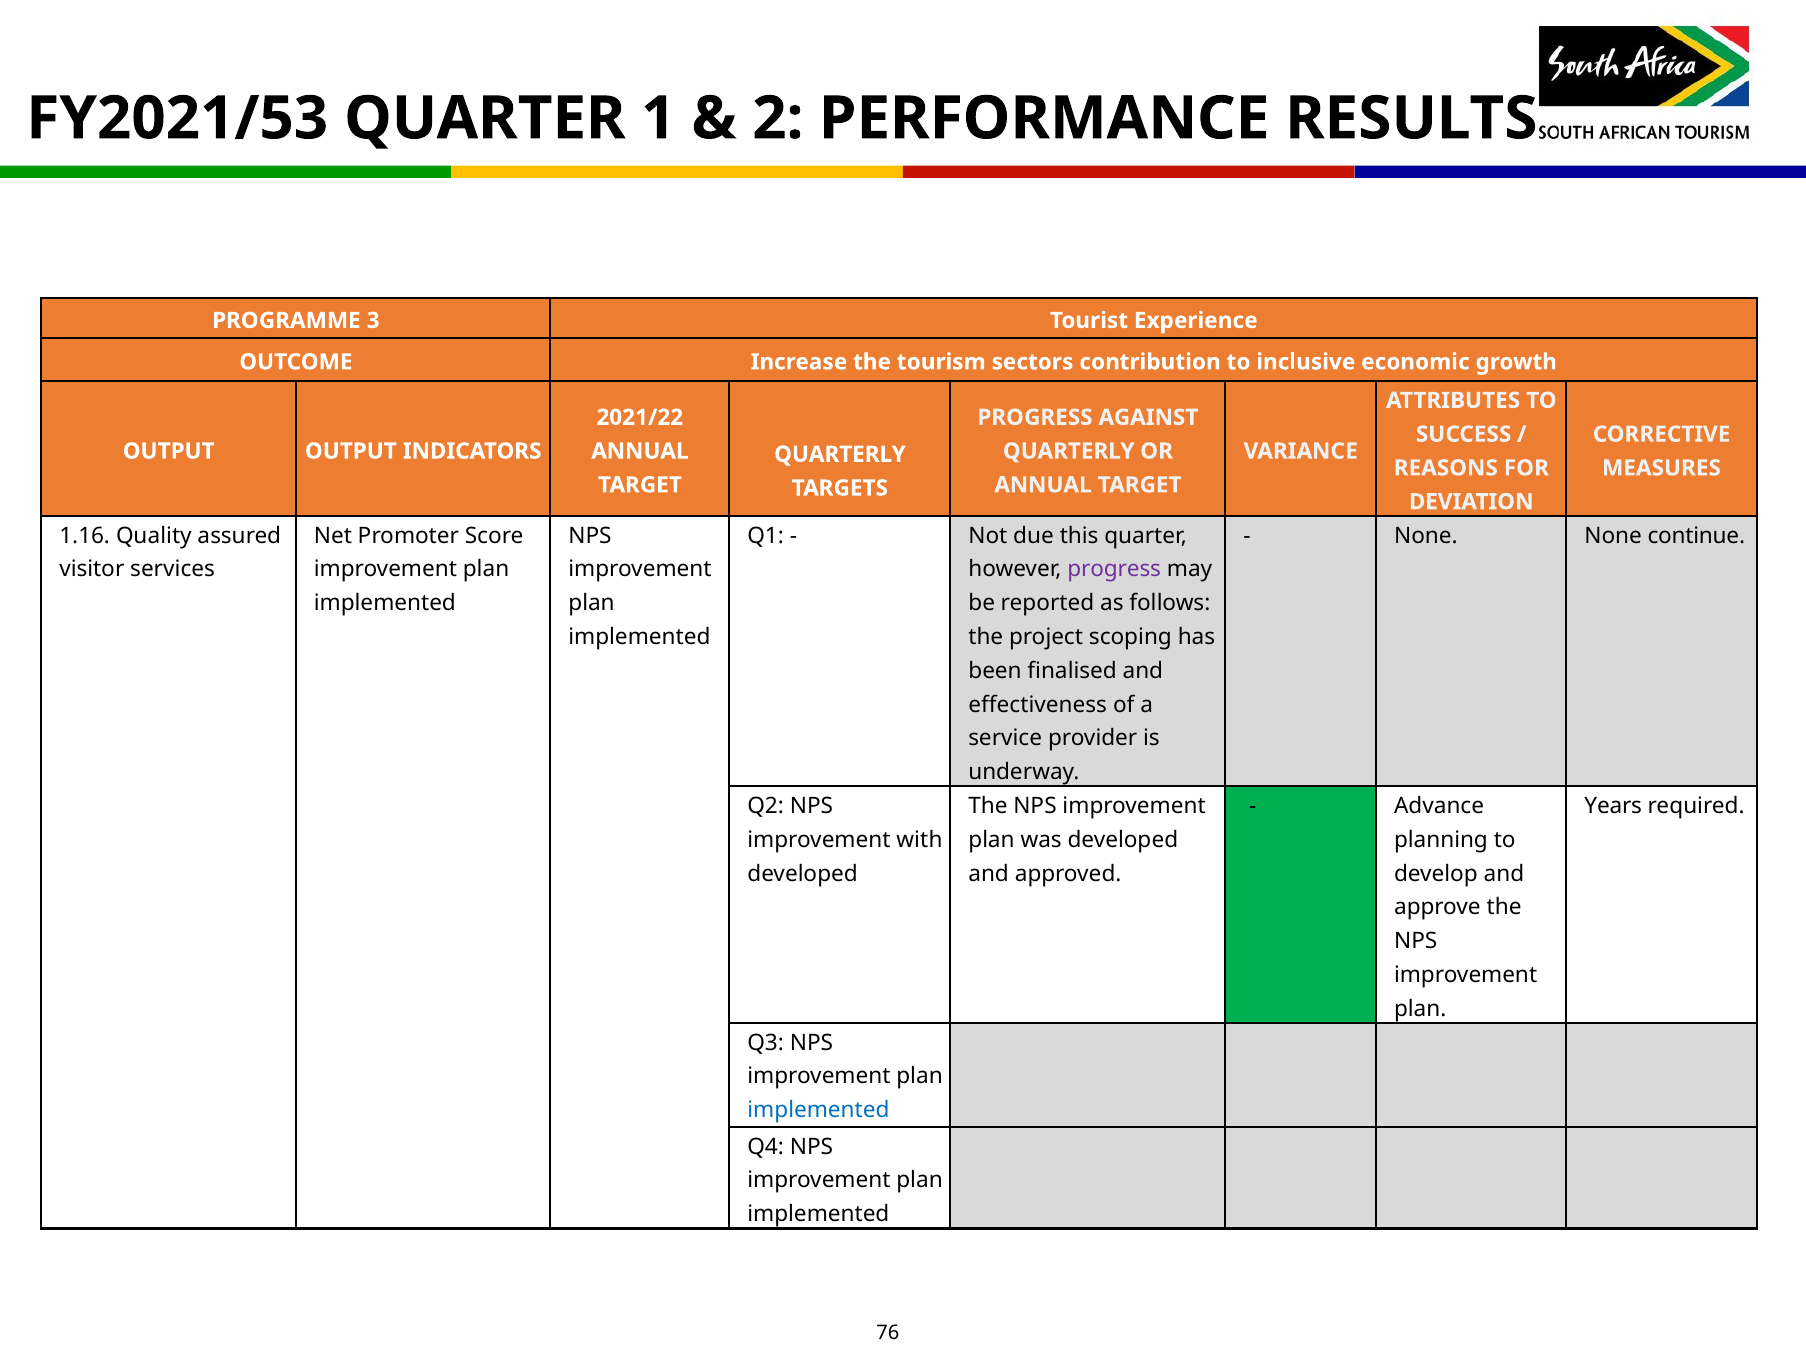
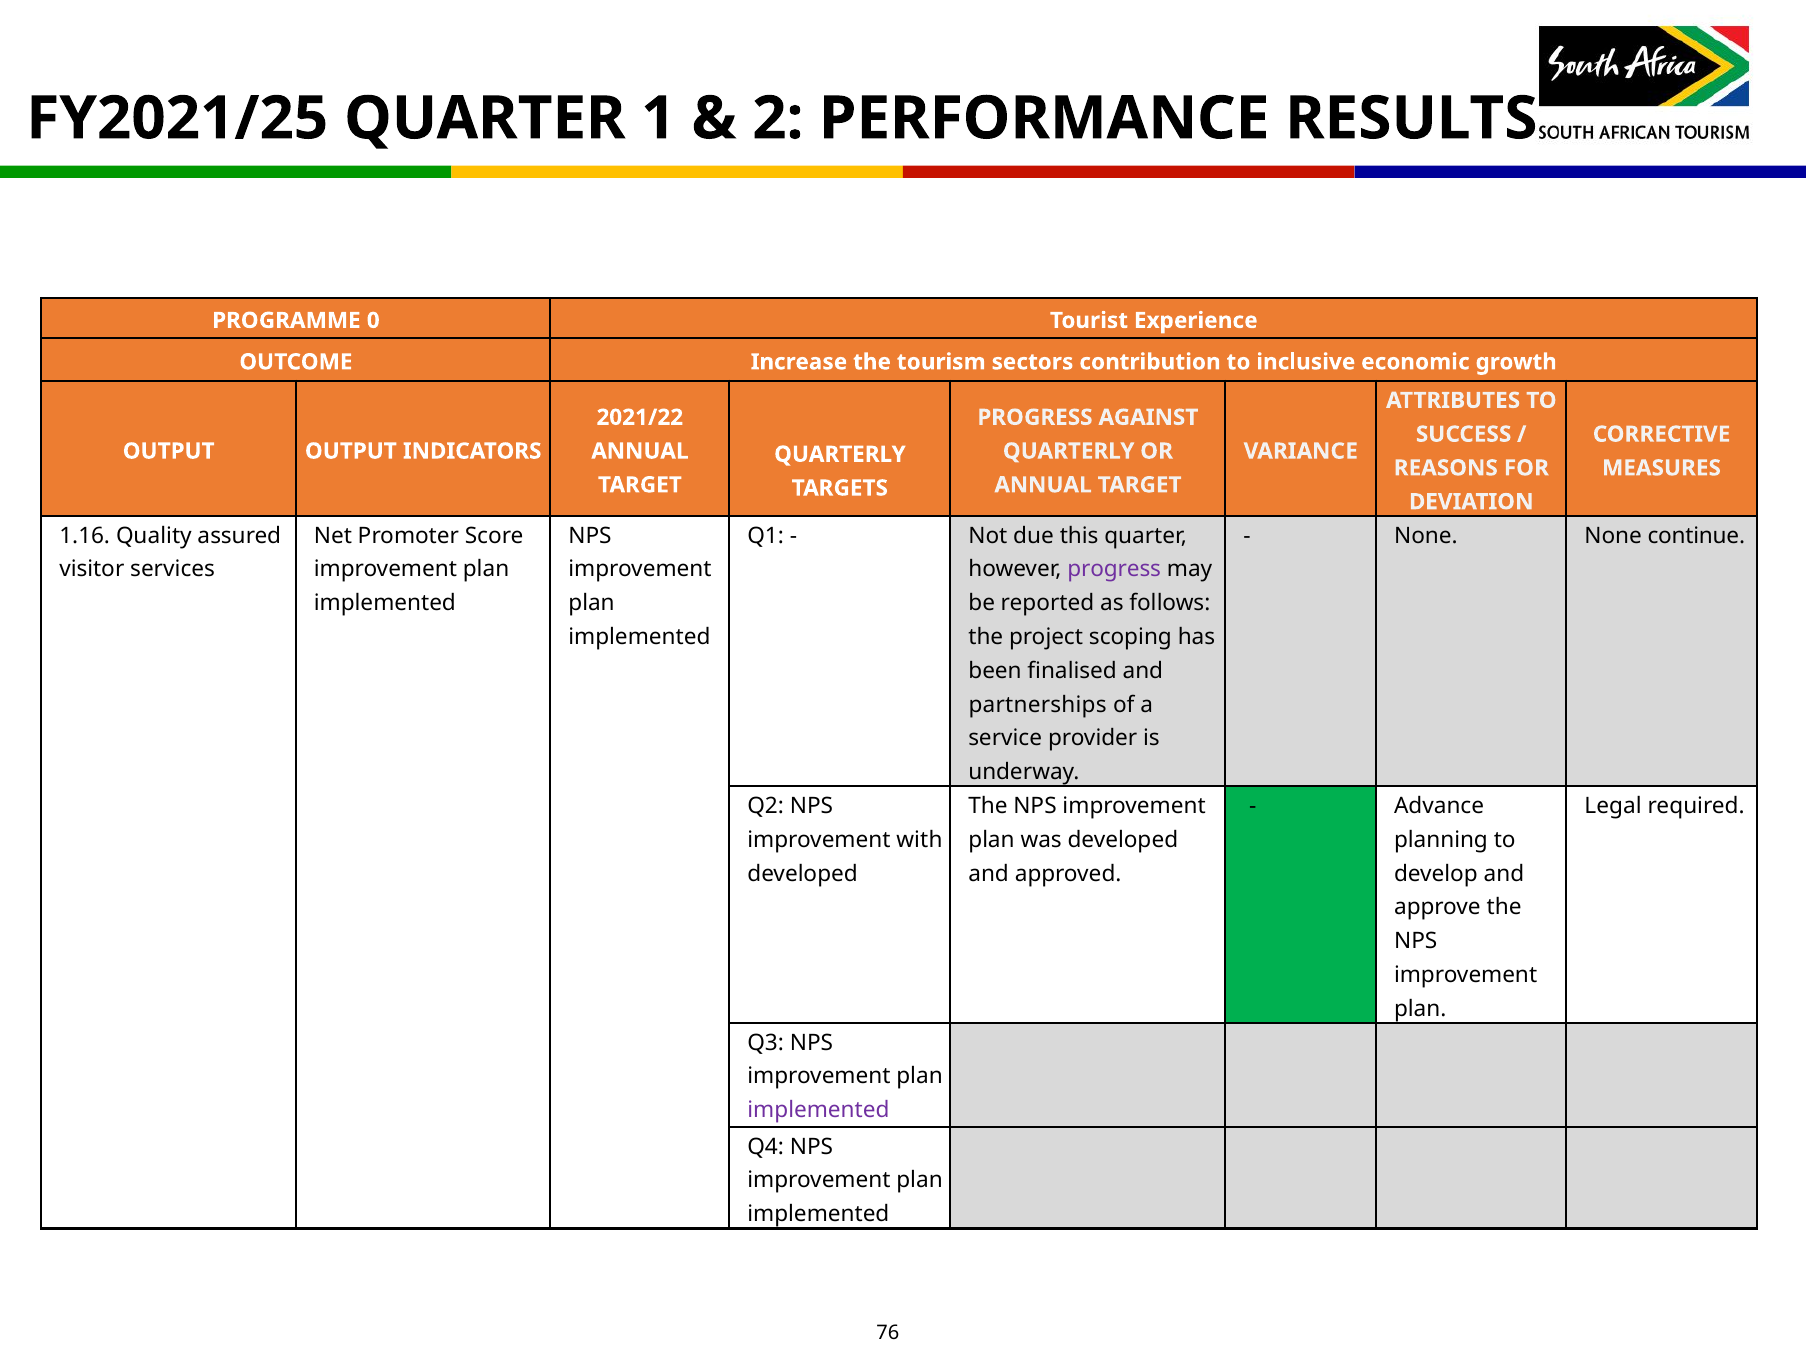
FY2021/53: FY2021/53 -> FY2021/25 (177, 118)
3: 3 -> 0 (373, 320)
effectiveness: effectiveness -> partnerships (1038, 704)
Years: Years -> Legal (1613, 806)
implemented colour: blue -> purple (818, 1110)
